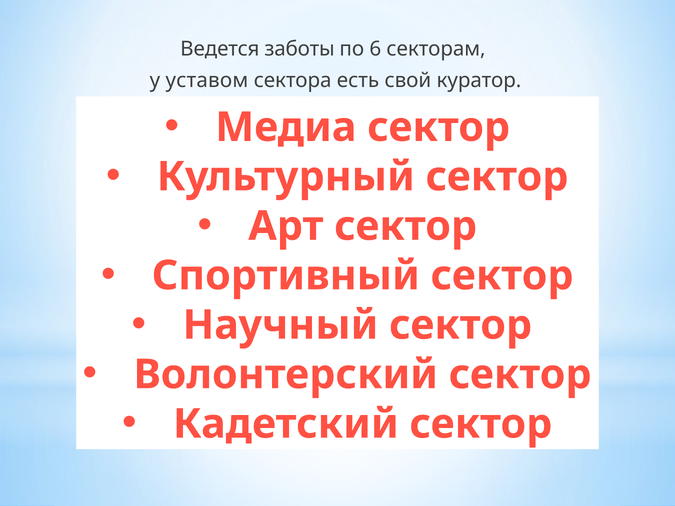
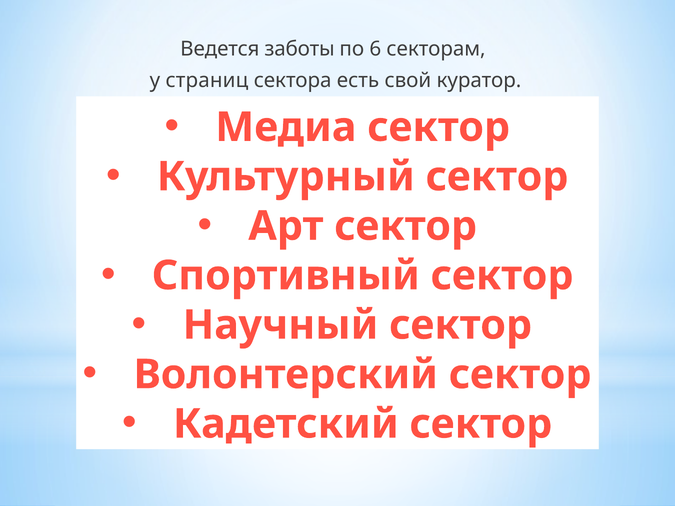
уставом: уставом -> страниц (207, 81)
